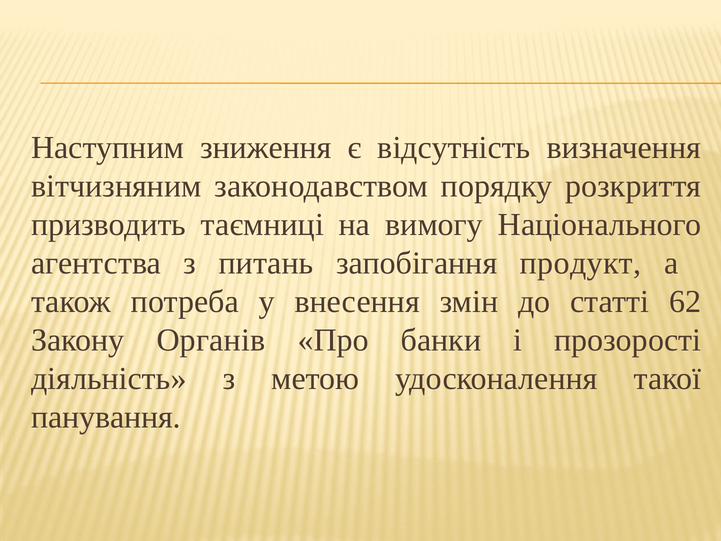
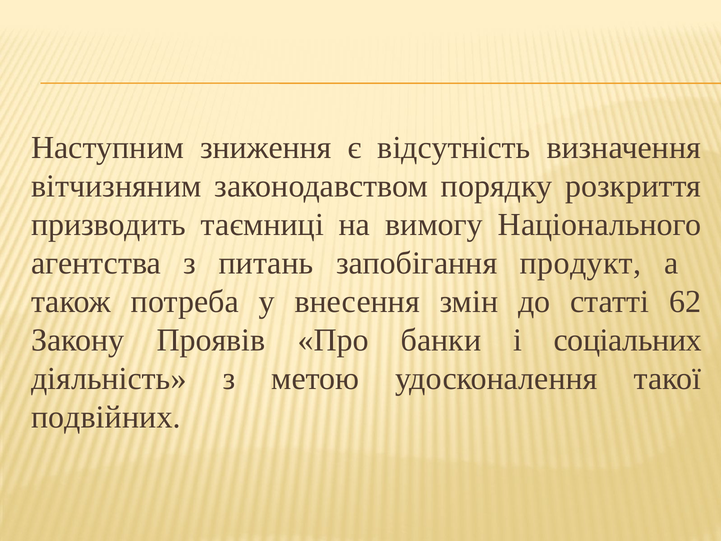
Органів: Органів -> Проявів (211, 340)
прозорості: прозорості -> соціальних (628, 340)
панування: панування -> подвійних (106, 417)
